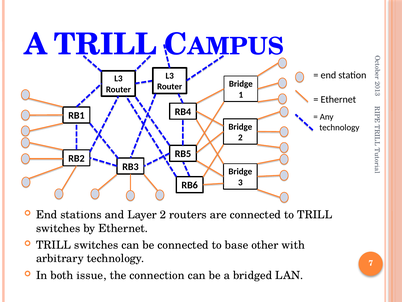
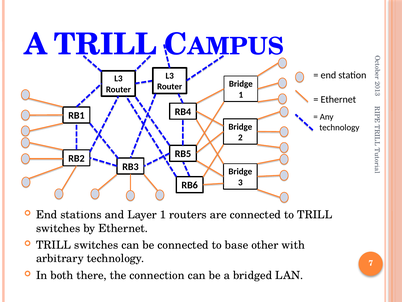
Layer 2: 2 -> 1 (163, 215)
issue: issue -> there (92, 275)
